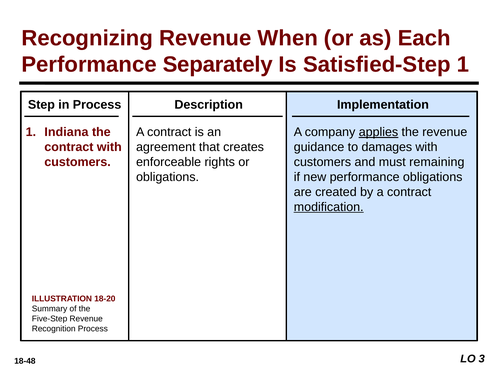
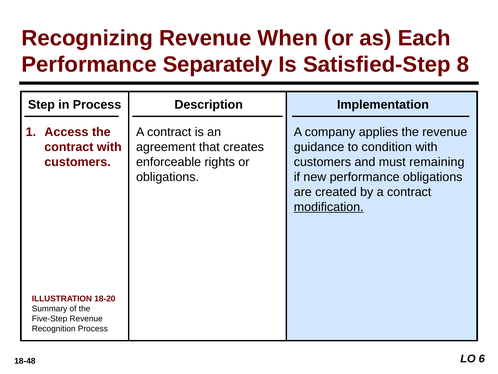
Satisfied-Step 1: 1 -> 8 (463, 65)
Indiana: Indiana -> Access (66, 132)
applies underline: present -> none (378, 132)
damages: damages -> condition (387, 147)
3: 3 -> 6 (482, 358)
